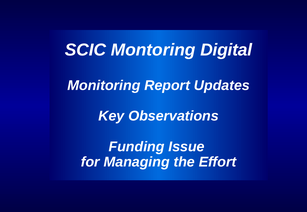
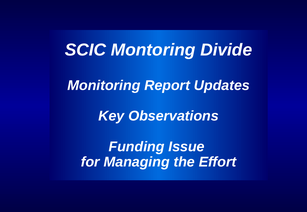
Digital: Digital -> Divide (226, 50)
